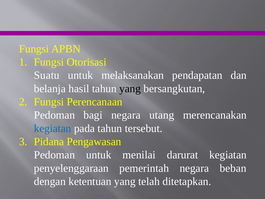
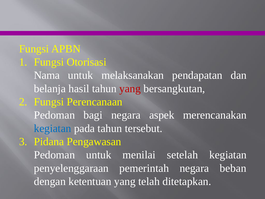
Suatu: Suatu -> Nama (47, 75)
yang colour: black -> red (130, 89)
utang: utang -> aspek (162, 115)
darurat: darurat -> setelah (182, 155)
